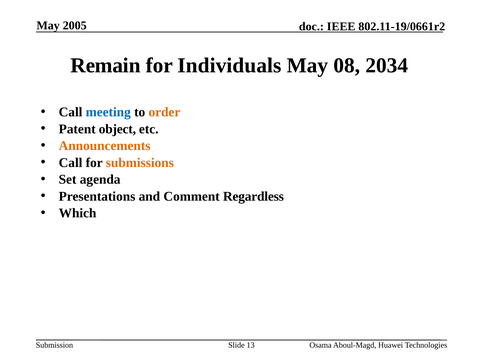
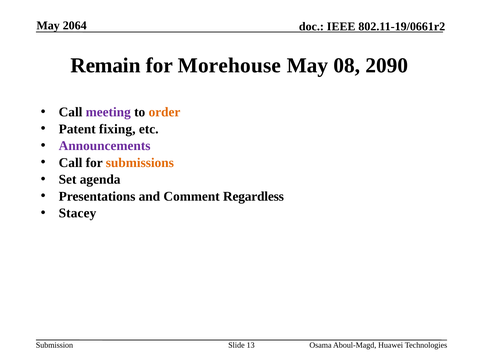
2005: 2005 -> 2064 (75, 25)
Individuals: Individuals -> Morehouse (229, 65)
2034: 2034 -> 2090 (387, 65)
meeting colour: blue -> purple (108, 112)
object: object -> fixing (117, 129)
Announcements colour: orange -> purple (105, 146)
Which: Which -> Stacey (77, 213)
